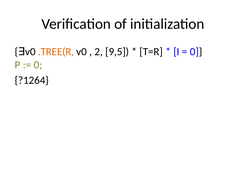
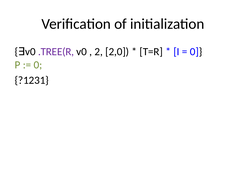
.TREE(R colour: orange -> purple (56, 52)
9,5: 9,5 -> 2,0 (117, 52)
?1264: ?1264 -> ?1231 (32, 80)
